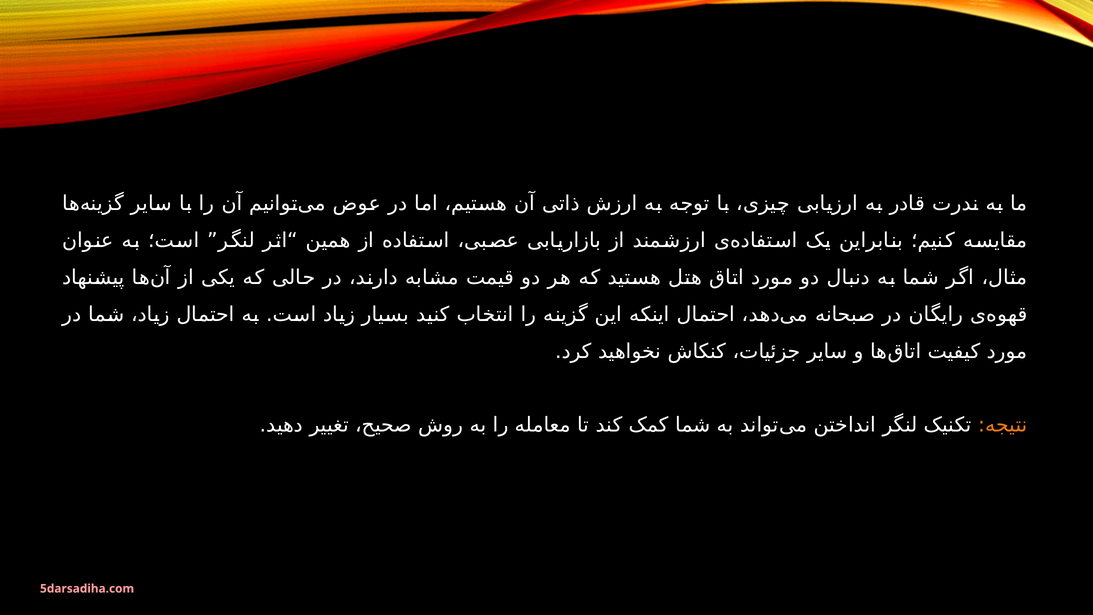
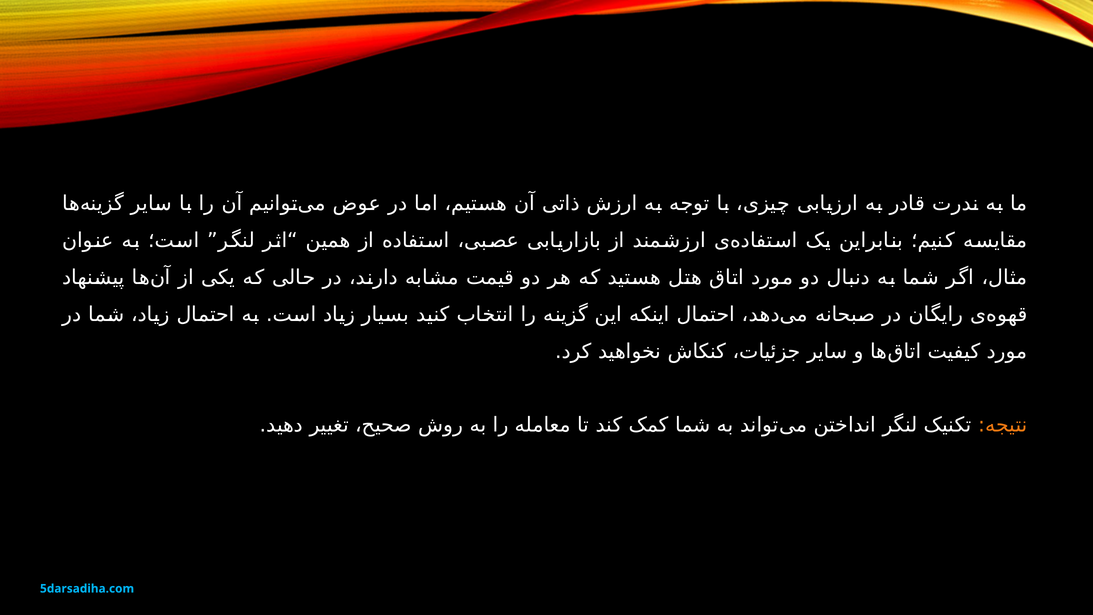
5darsadiha.com colour: pink -> light blue (87, 588)
